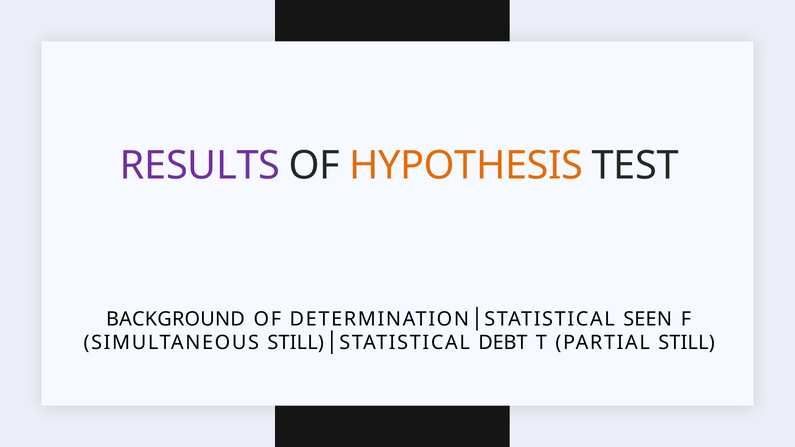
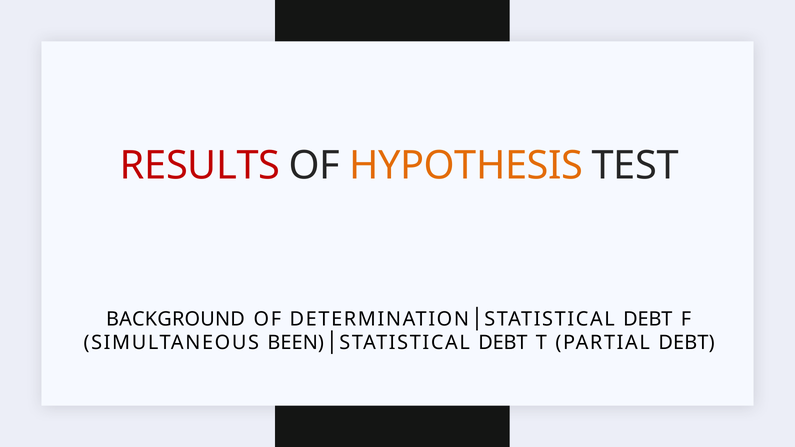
RESULTS colour: purple -> red (200, 165)
SEEN: SEEN -> DEBT (648, 319)
SIMULTANEOUS STILL: STILL -> BEEN (296, 343)
PARTIAL STILL: STILL -> DEBT (687, 343)
